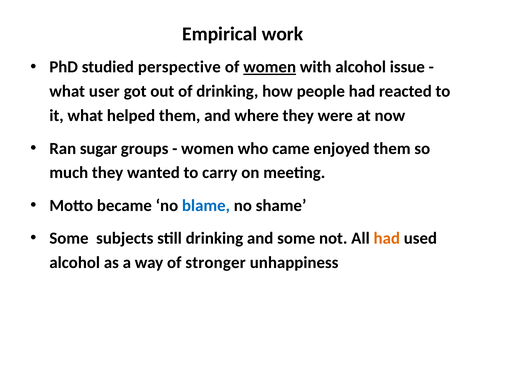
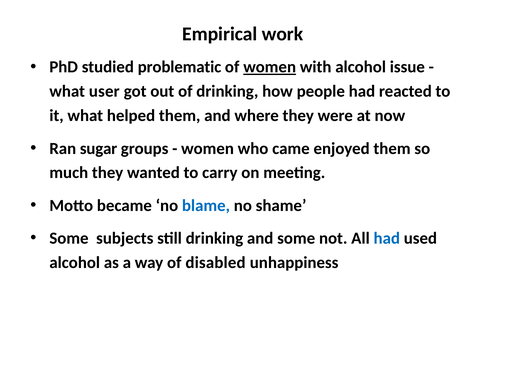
perspective: perspective -> problematic (179, 67)
had colour: orange -> blue (387, 238)
stronger: stronger -> disabled (216, 262)
